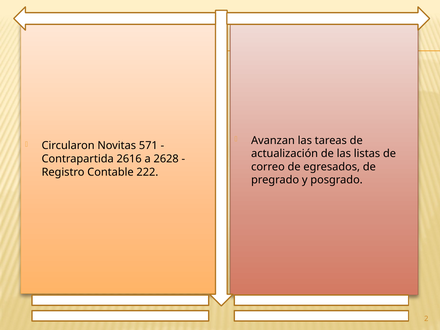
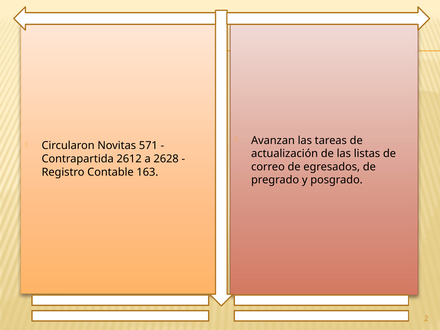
2616: 2616 -> 2612 (129, 159)
222: 222 -> 163 (147, 172)
